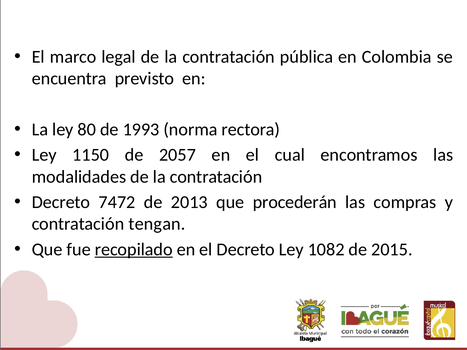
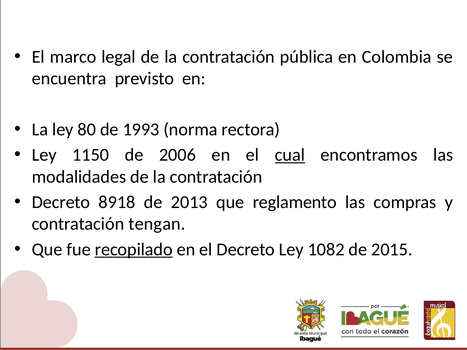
2057: 2057 -> 2006 (178, 155)
cual underline: none -> present (290, 155)
7472: 7472 -> 8918 (117, 202)
procederán: procederán -> reglamento (295, 202)
